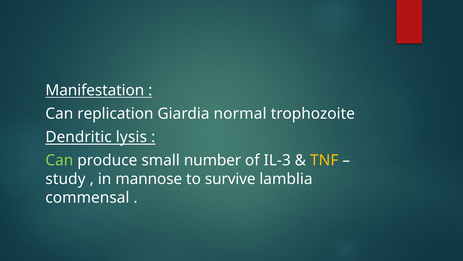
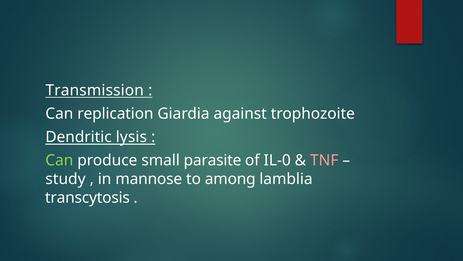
Manifestation: Manifestation -> Transmission (95, 90)
normal: normal -> against (240, 113)
number: number -> parasite (213, 160)
IL-3: IL-3 -> IL-0 (277, 160)
TNF colour: yellow -> pink (324, 160)
survive: survive -> among (230, 179)
commensal: commensal -> transcytosis (87, 197)
